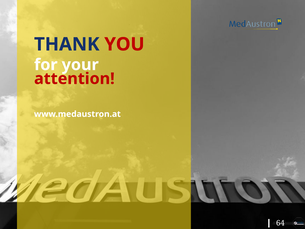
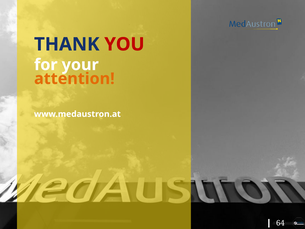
attention colour: red -> orange (74, 79)
